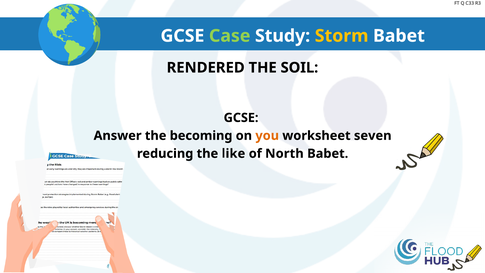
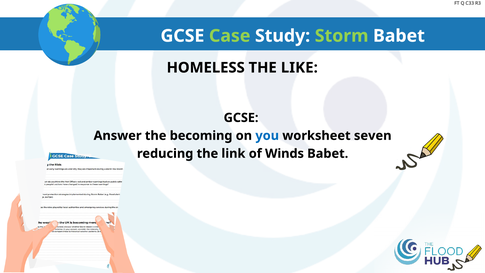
Storm colour: yellow -> light green (342, 36)
RENDERED: RENDERED -> HOMELESS (206, 68)
SOIL: SOIL -> LIKE (299, 68)
you colour: orange -> blue (267, 136)
like: like -> link (233, 153)
North: North -> Winds (284, 153)
